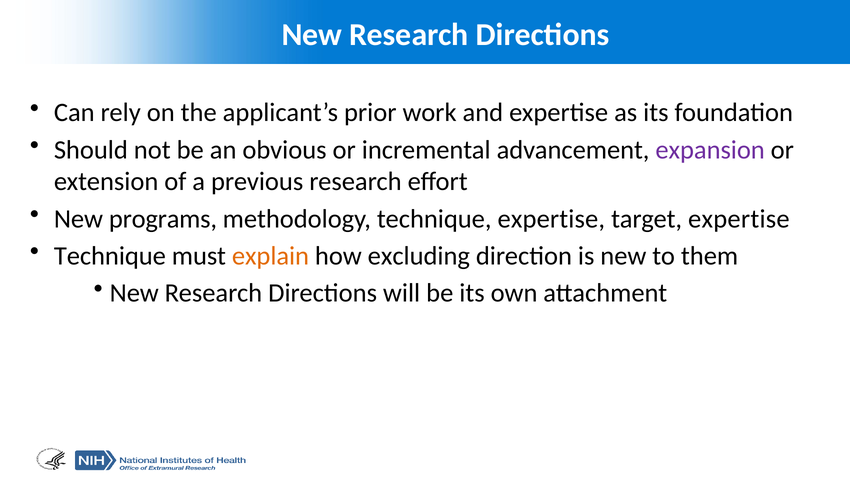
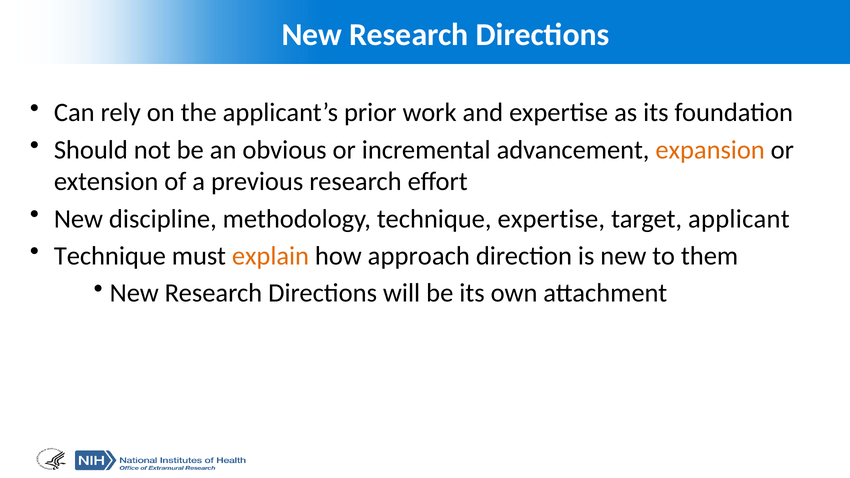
expansion colour: purple -> orange (710, 150)
programs: programs -> discipline (163, 219)
target expertise: expertise -> applicant (739, 219)
excluding: excluding -> approach (419, 256)
